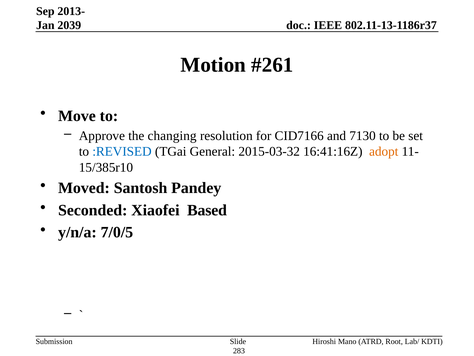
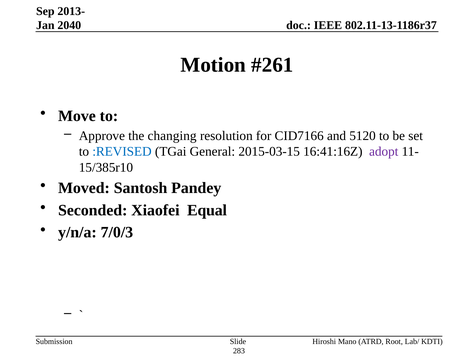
2039: 2039 -> 2040 (69, 25)
7130: 7130 -> 5120 (363, 136)
2015-03-32: 2015-03-32 -> 2015-03-15 (269, 151)
adopt colour: orange -> purple (384, 151)
Based: Based -> Equal (207, 210)
7/0/5: 7/0/5 -> 7/0/3 (117, 232)
